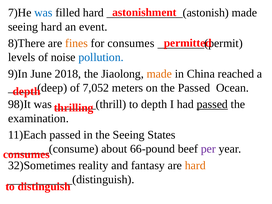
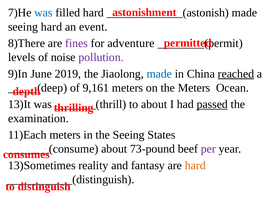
fines colour: orange -> purple (76, 43)
for consumes: consumes -> adventure (131, 43)
pollution colour: blue -> purple (101, 57)
2018: 2018 -> 2019 (68, 74)
made colour: orange -> blue (159, 74)
reached underline: none -> present (236, 74)
7,052: 7,052 -> 9,161 (96, 88)
the Passed: Passed -> Meters (194, 88)
98)It: 98)It -> 13)It (19, 104)
to depth: depth -> about (154, 104)
11)Each passed: passed -> meters (65, 135)
66-pound: 66-pound -> 73-pound (153, 149)
32)Sometimes: 32)Sometimes -> 13)Sometimes (42, 165)
